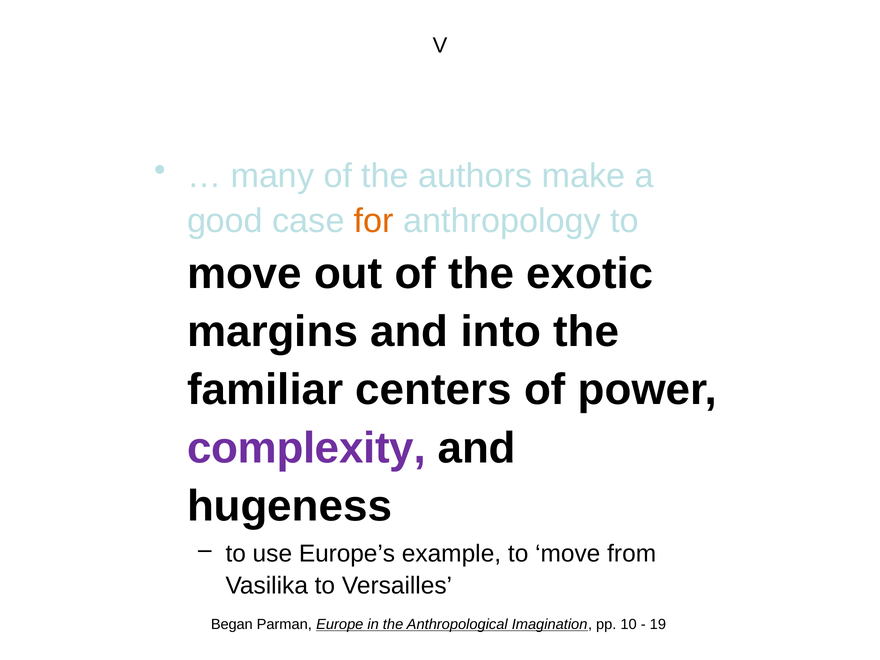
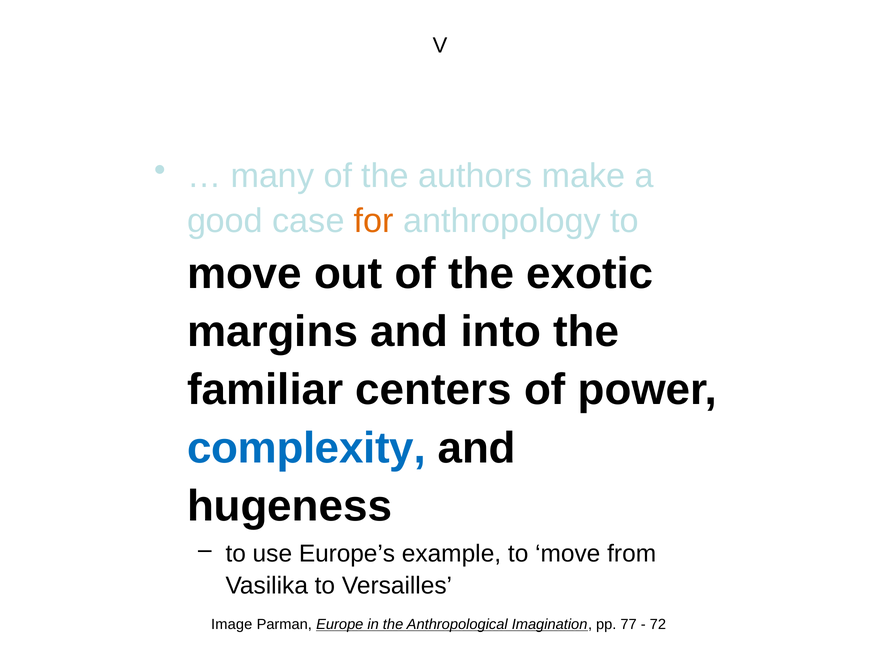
complexity colour: purple -> blue (306, 448)
Began: Began -> Image (232, 624)
10: 10 -> 77 (629, 624)
19: 19 -> 72 (658, 624)
